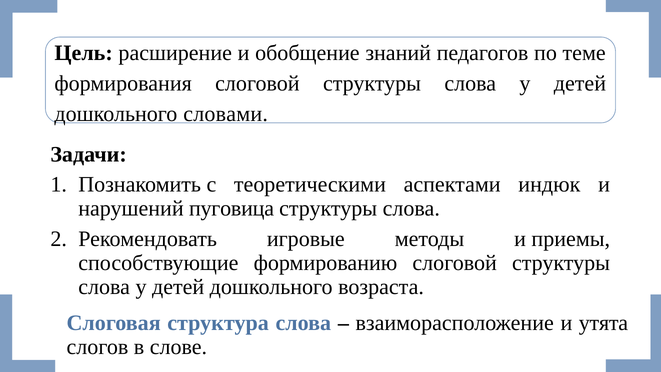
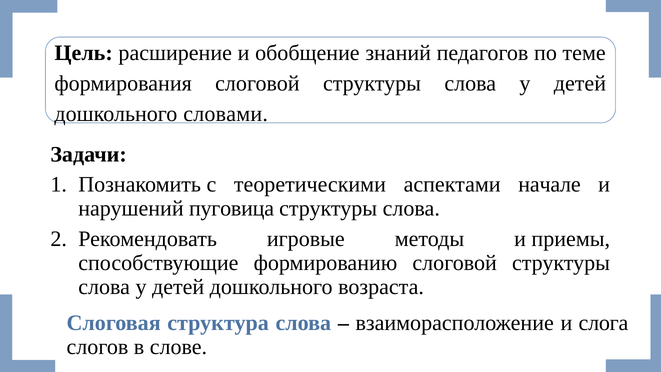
индюк: индюк -> начале (549, 185)
утята: утята -> слога (603, 323)
